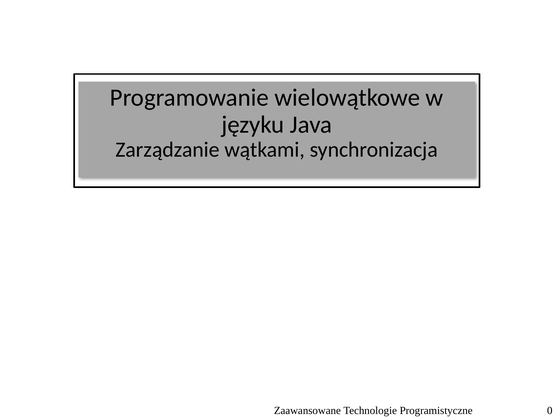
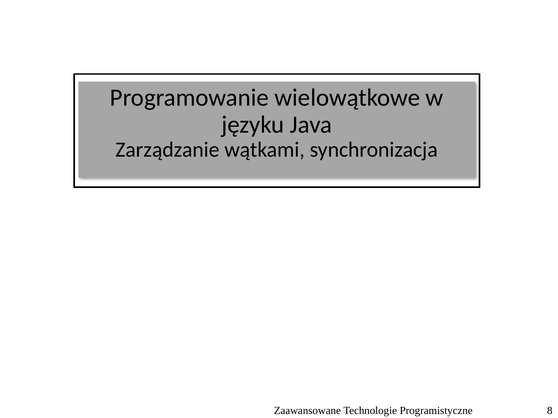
0: 0 -> 8 (550, 411)
